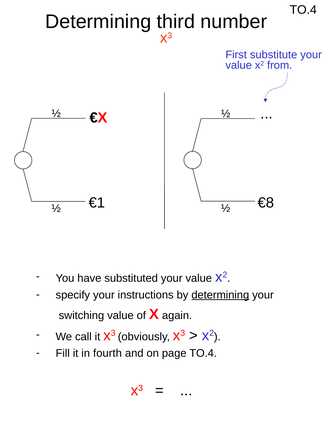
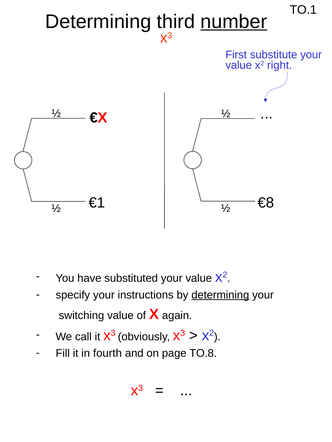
TO.4: TO.4 -> TO.1 (303, 10)
number underline: none -> present (234, 22)
from: from -> right (280, 65)
page TO.4: TO.4 -> TO.8 (203, 354)
